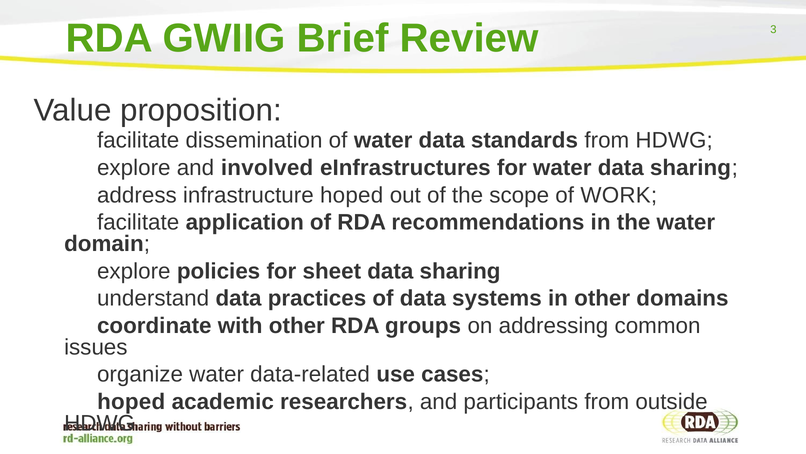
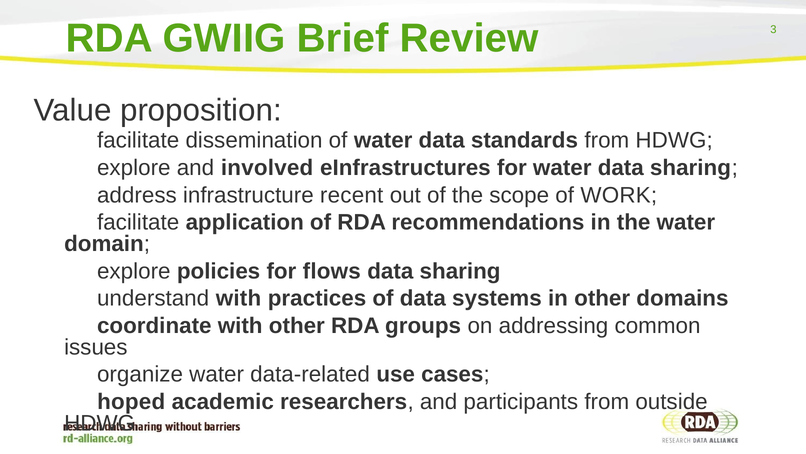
infrastructure hoped: hoped -> recent (352, 195)
sheet: sheet -> flows (332, 271)
understand data: data -> with (238, 298)
